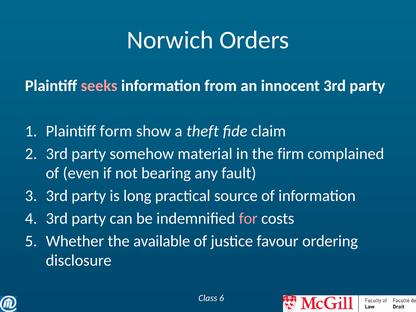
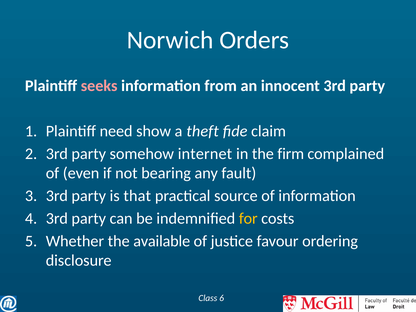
form: form -> need (116, 131)
material: material -> internet (205, 154)
long: long -> that (137, 196)
for colour: pink -> yellow (248, 218)
